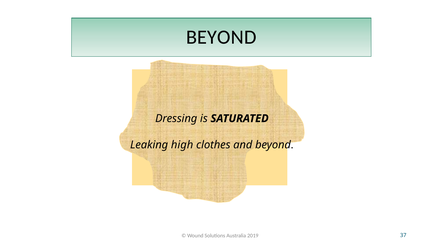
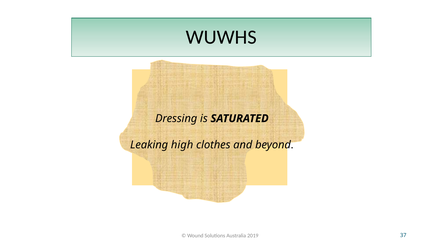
BEYOND: BEYOND -> WUWHS (221, 37)
